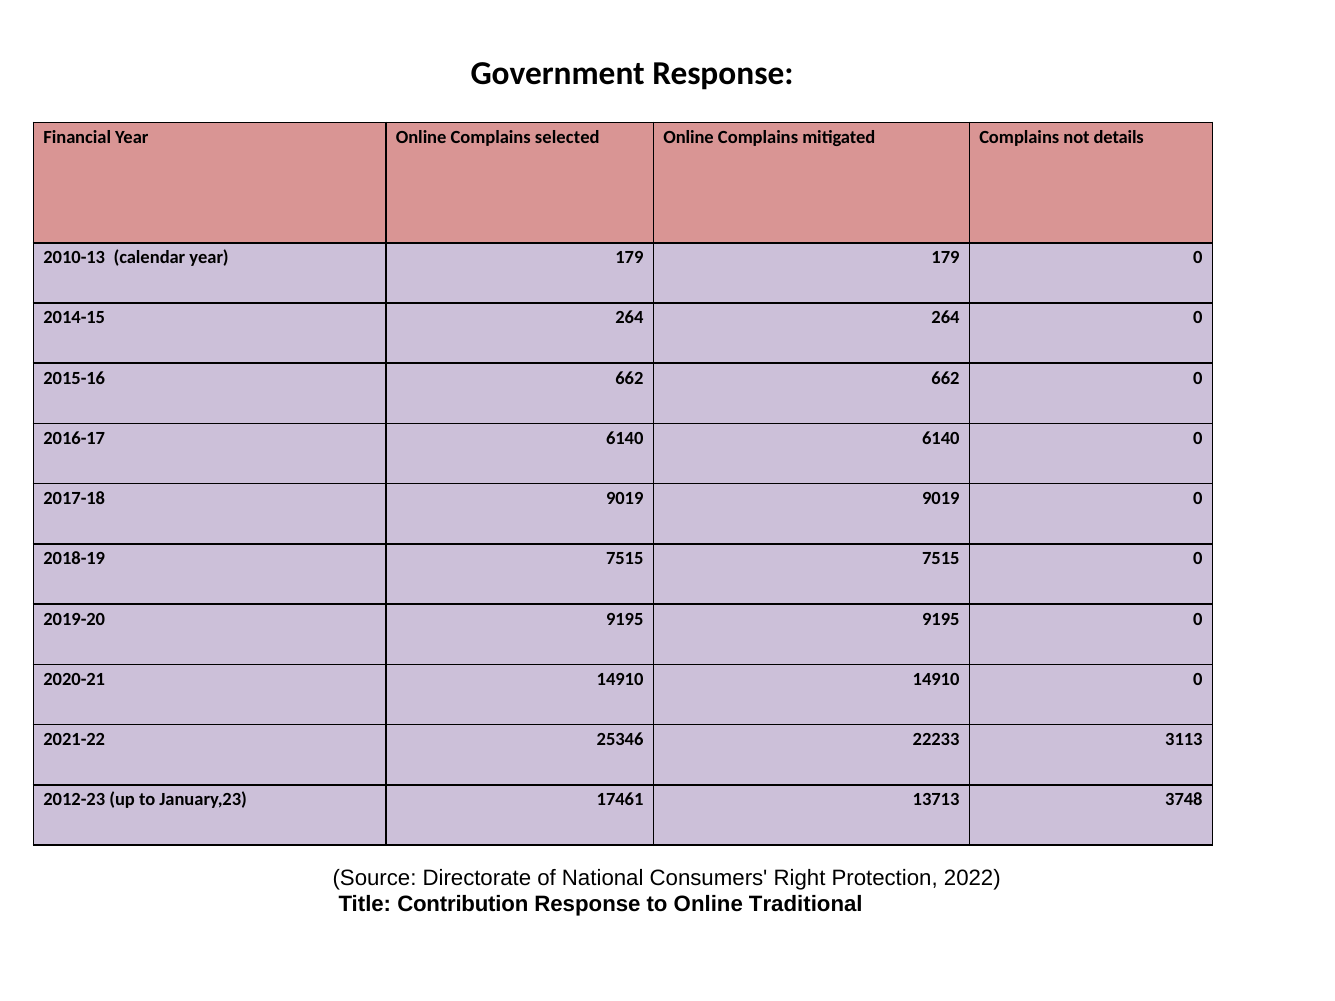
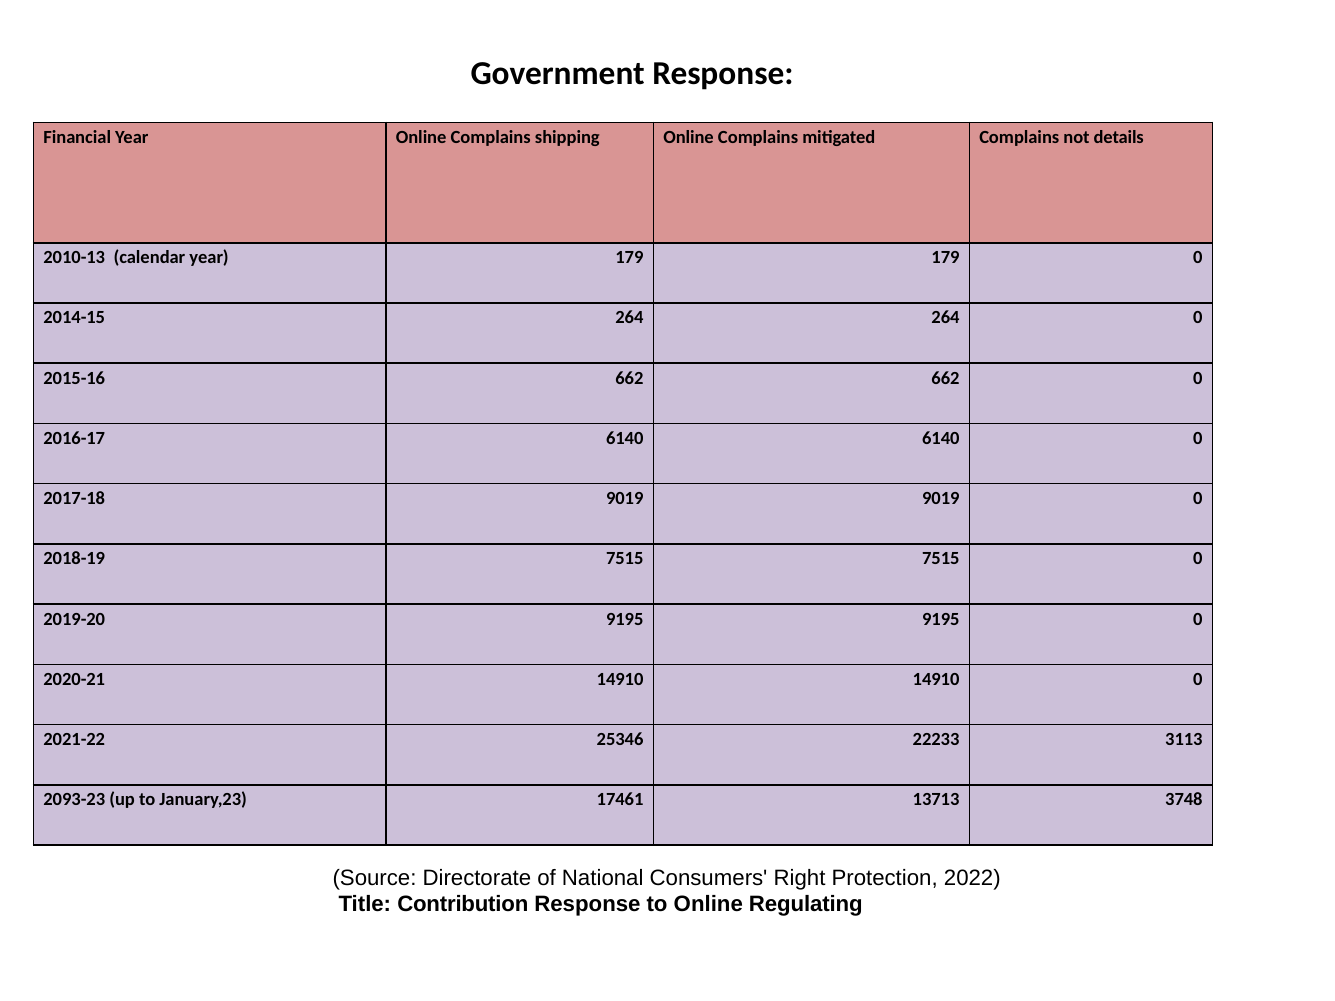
selected: selected -> shipping (567, 137)
2012-23: 2012-23 -> 2093-23 (74, 800)
Traditional: Traditional -> Regulating (806, 905)
